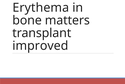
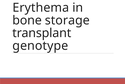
matters: matters -> storage (67, 20)
improved: improved -> genotype (40, 45)
